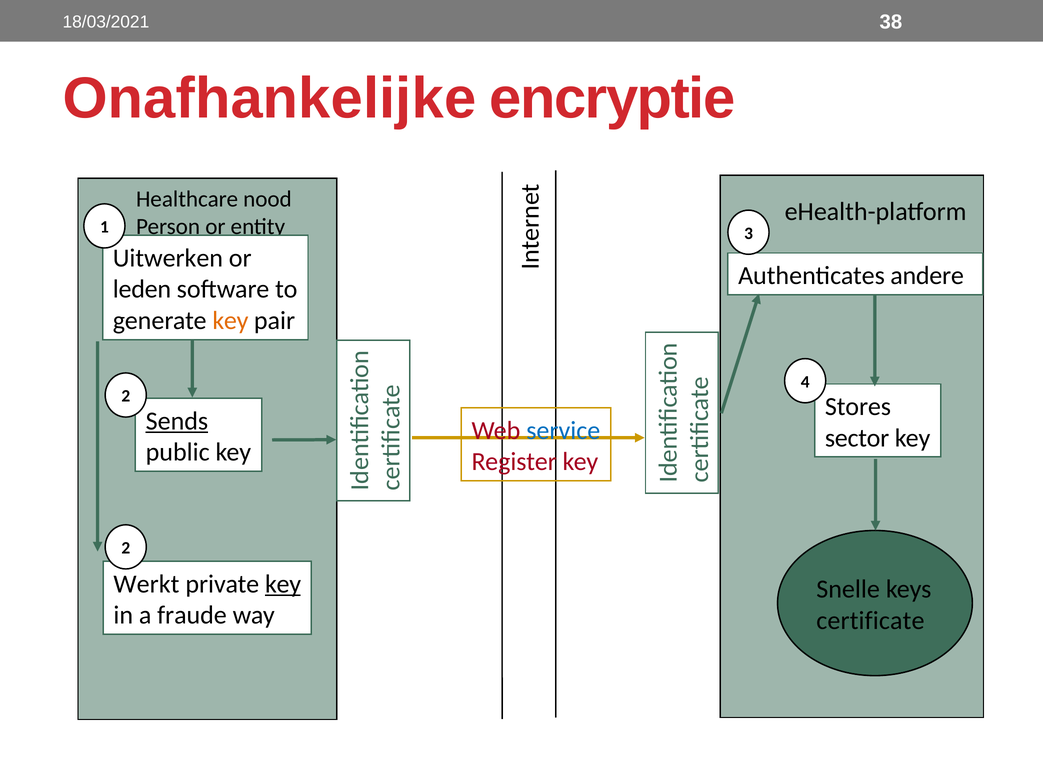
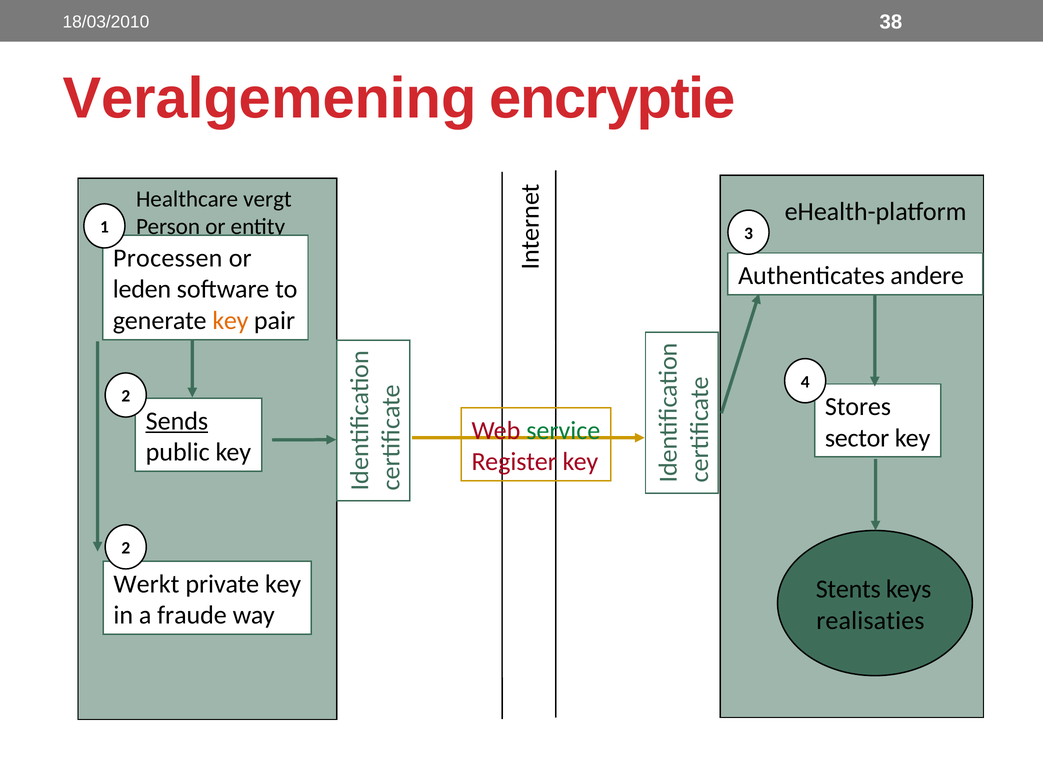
18/03/2021: 18/03/2021 -> 18/03/2010 (106, 22)
Onafhankelijke: Onafhankelijke -> Veralgemening (270, 98)
nood: nood -> vergt (267, 199)
Uitwerken: Uitwerken -> Processen (168, 258)
service colour: blue -> green (563, 430)
key underline: present -> none (283, 583)
Snelle: Snelle -> Stents (848, 589)
certificate: certificate -> realisaties (870, 620)
